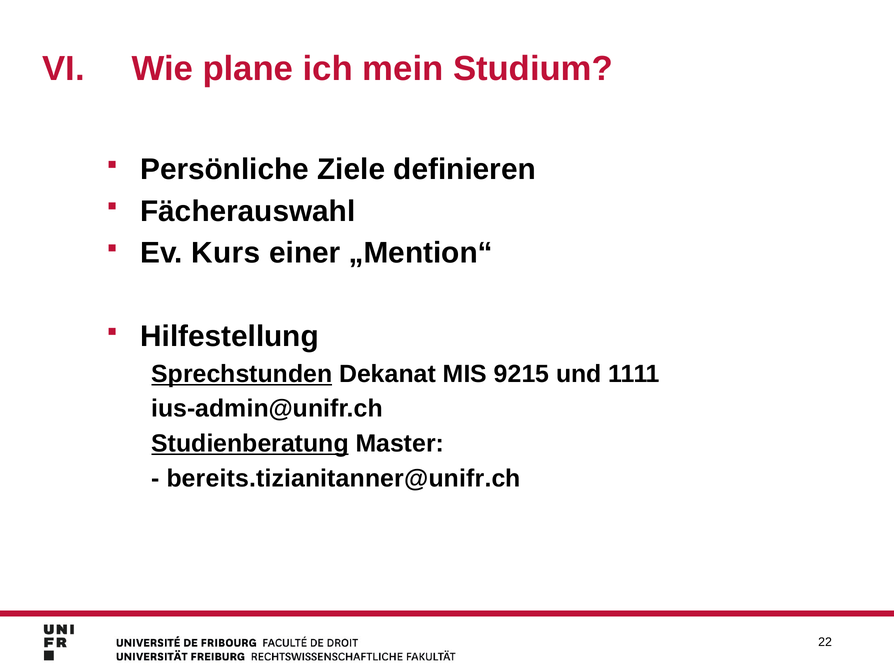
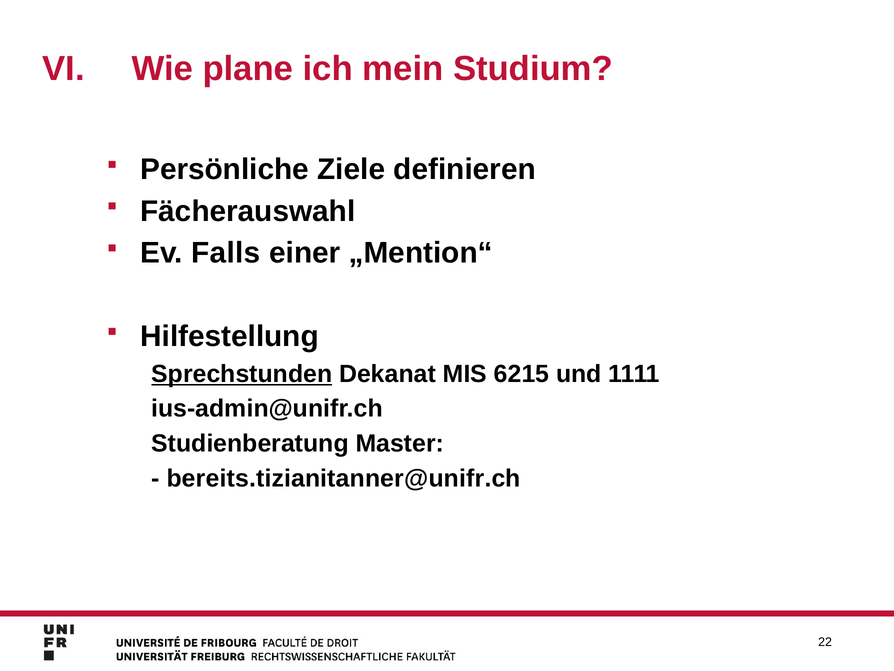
Kurs: Kurs -> Falls (226, 253)
9215: 9215 -> 6215 (522, 374)
Studienberatung underline: present -> none (250, 443)
